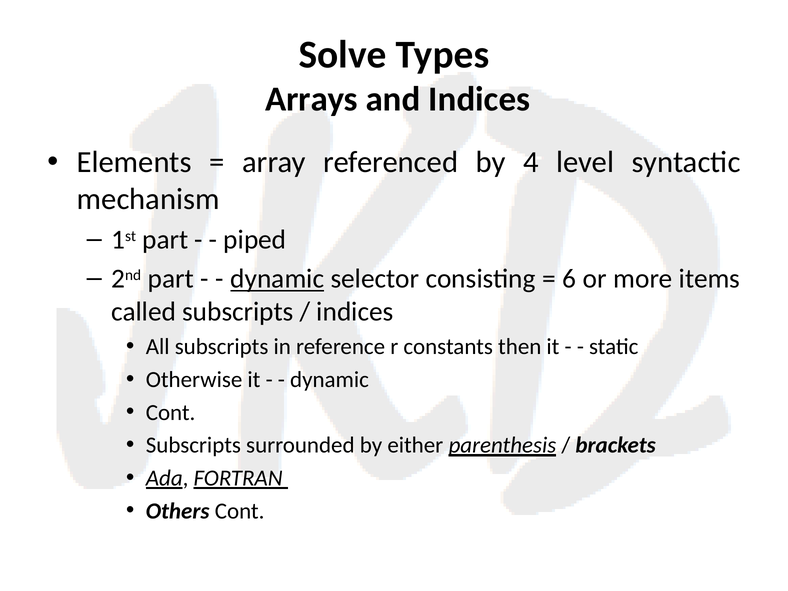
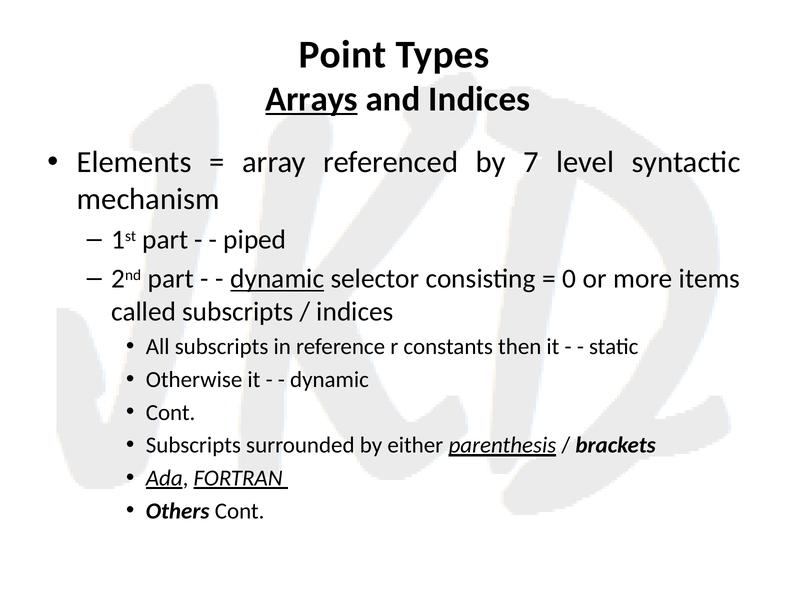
Solve: Solve -> Point (342, 55)
Arrays underline: none -> present (312, 99)
4: 4 -> 7 (531, 162)
6: 6 -> 0 (569, 279)
